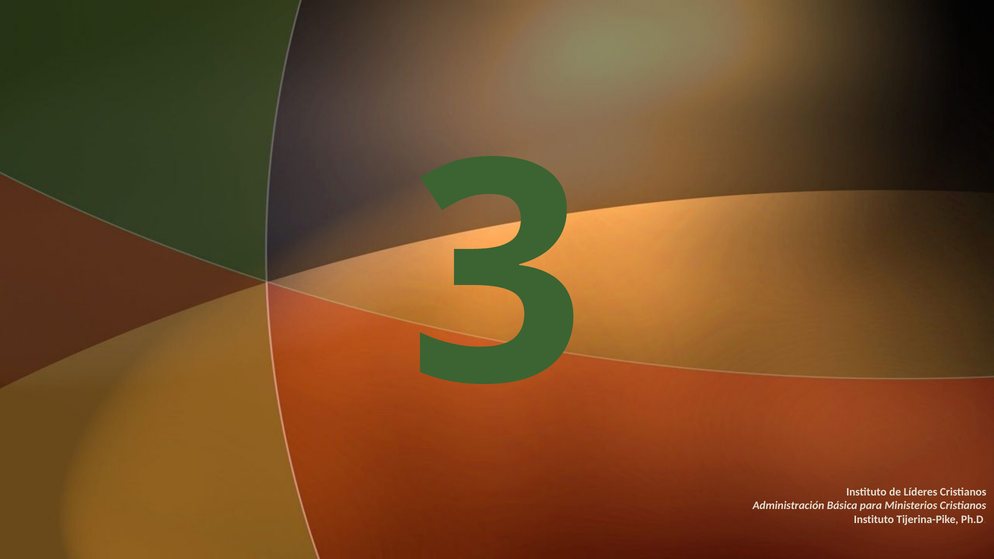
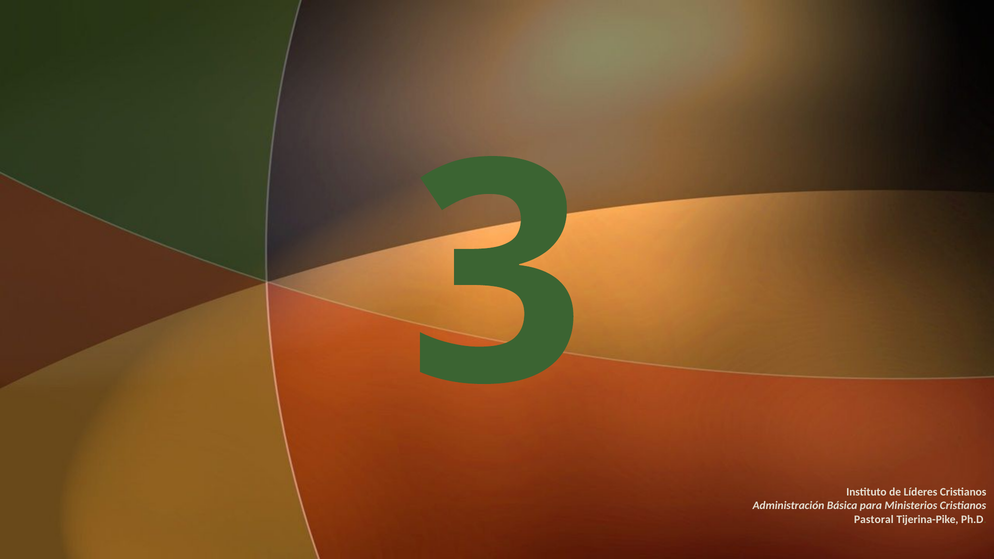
Instituto: Instituto -> Pastoral (874, 520)
